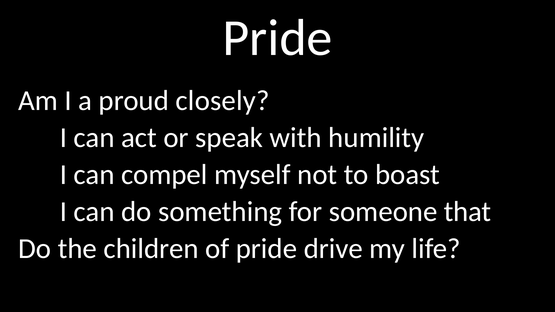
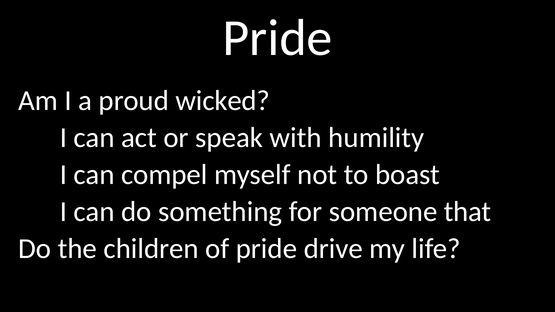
closely: closely -> wicked (223, 101)
